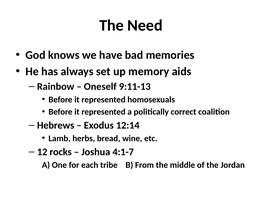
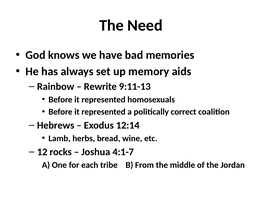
Oneself: Oneself -> Rewrite (100, 86)
